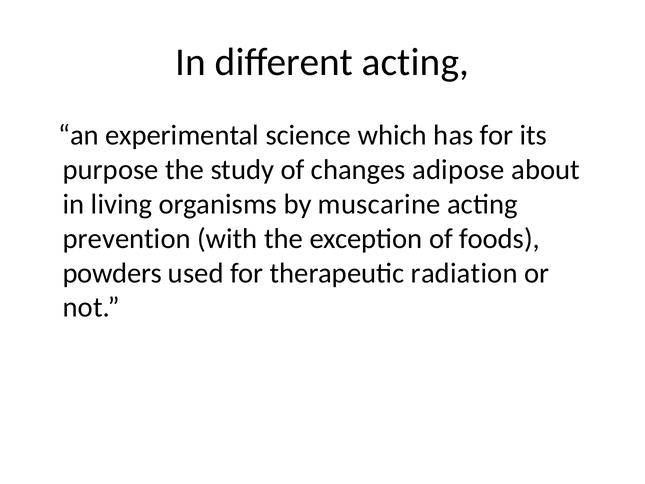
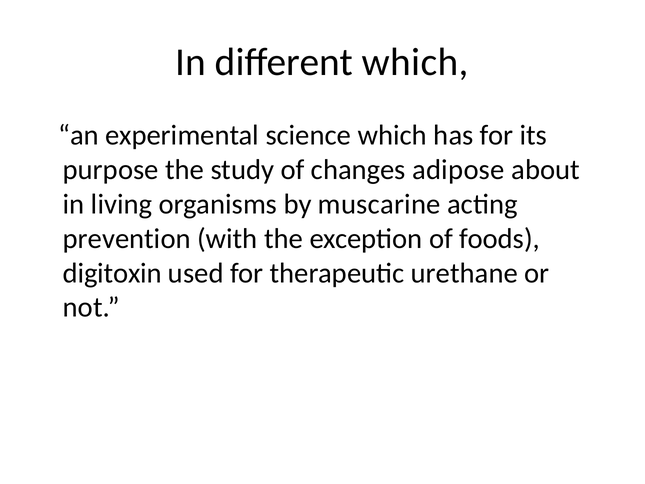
different acting: acting -> which (415, 62)
powders: powders -> digitoxin (112, 273)
radiation: radiation -> urethane (464, 273)
